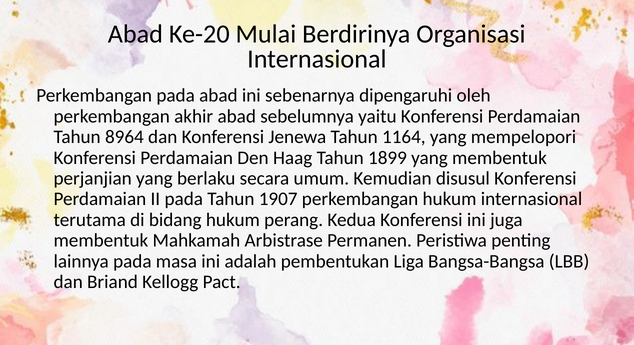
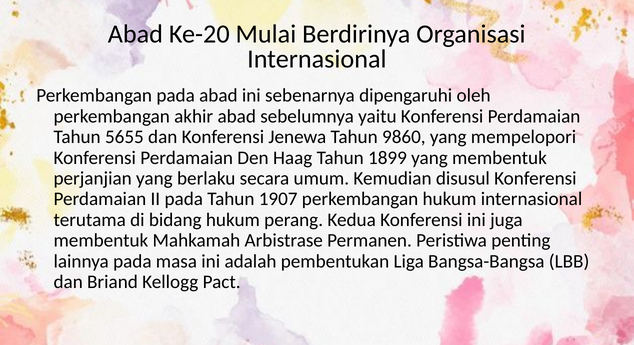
8964: 8964 -> 5655 (124, 137)
1164: 1164 -> 9860 (404, 137)
